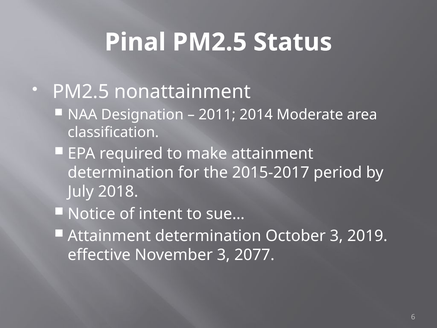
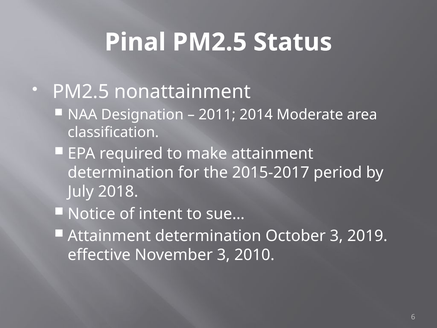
2077: 2077 -> 2010 (254, 255)
